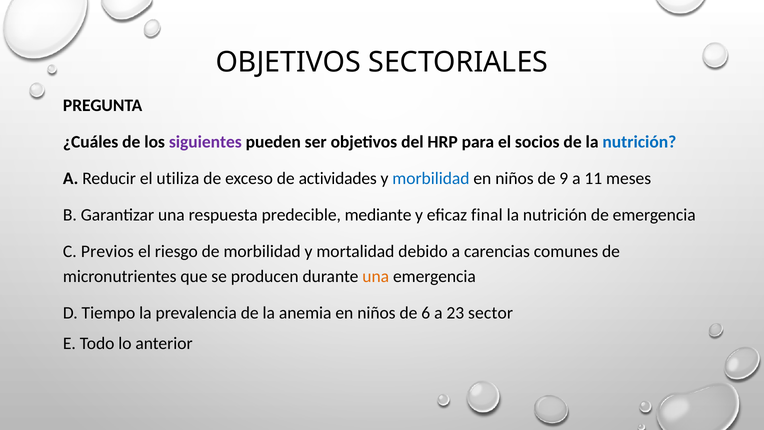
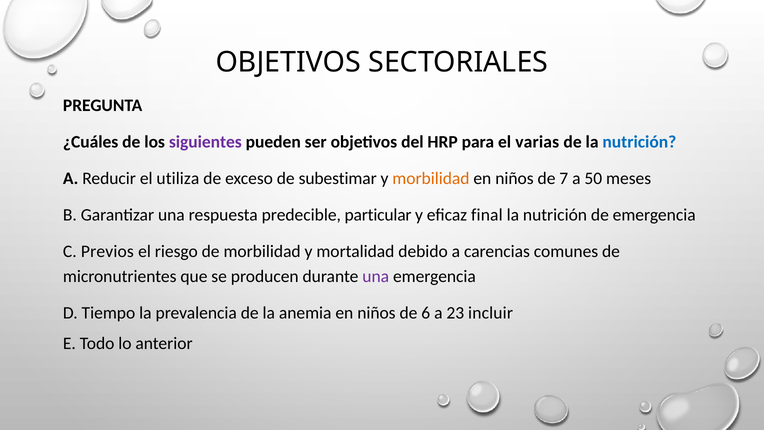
socios: socios -> varias (537, 142)
actividades: actividades -> subestimar (338, 178)
morbilidad colour: blue -> orange (431, 178)
9: 9 -> 7 (564, 178)
11: 11 -> 50 (593, 178)
mediante: mediante -> particular (378, 215)
una colour: orange -> purple (376, 276)
sector: sector -> incluir (491, 313)
